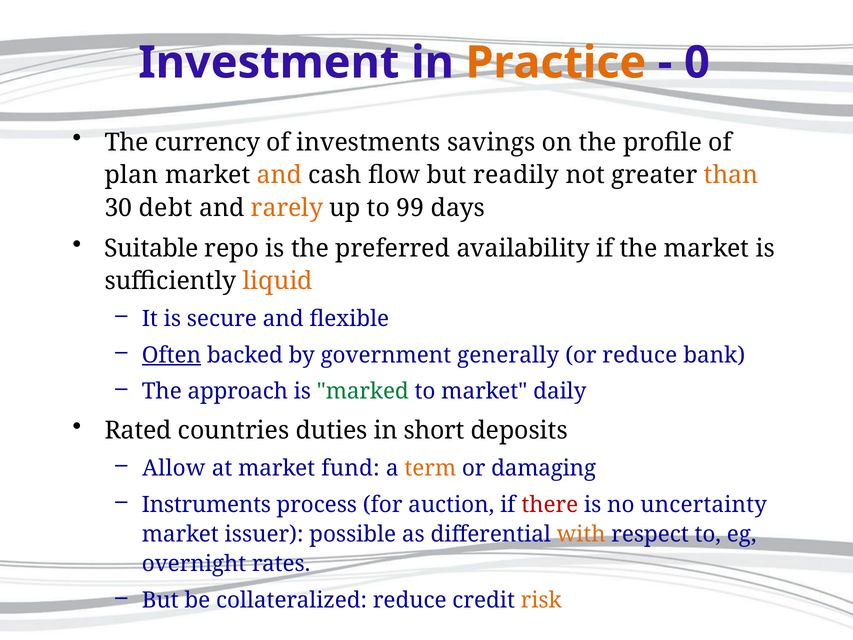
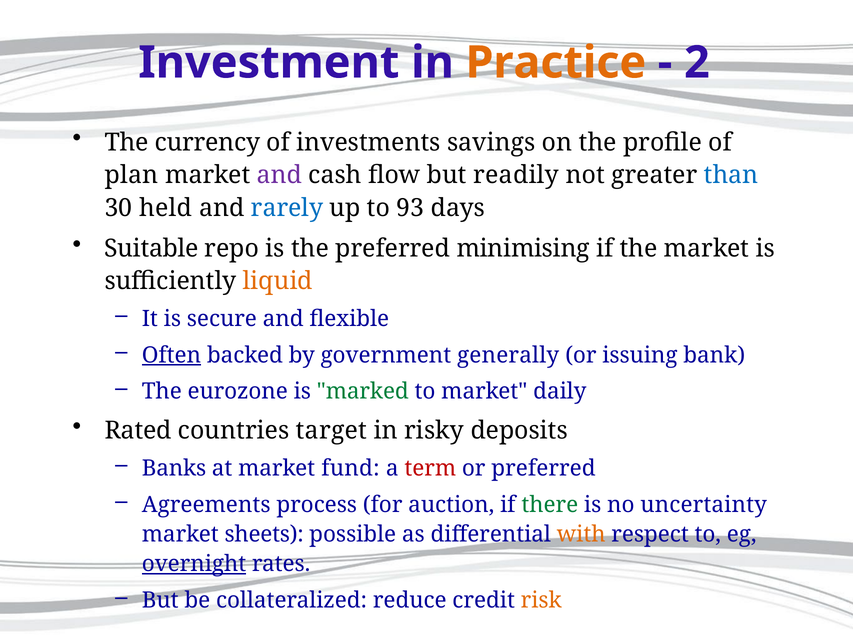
0: 0 -> 2 (697, 63)
and colour: orange -> purple (279, 175)
than colour: orange -> blue (731, 175)
debt: debt -> held (166, 208)
rarely colour: orange -> blue (287, 208)
99: 99 -> 93 (410, 208)
availability: availability -> minimising (523, 248)
or reduce: reduce -> issuing (640, 355)
approach: approach -> eurozone (238, 391)
duties: duties -> target (331, 430)
short: short -> risky (434, 430)
Allow: Allow -> Banks (174, 468)
term colour: orange -> red (430, 468)
or damaging: damaging -> preferred (543, 468)
Instruments: Instruments -> Agreements (206, 504)
there colour: red -> green (550, 504)
issuer: issuer -> sheets (264, 534)
overnight underline: none -> present (194, 564)
